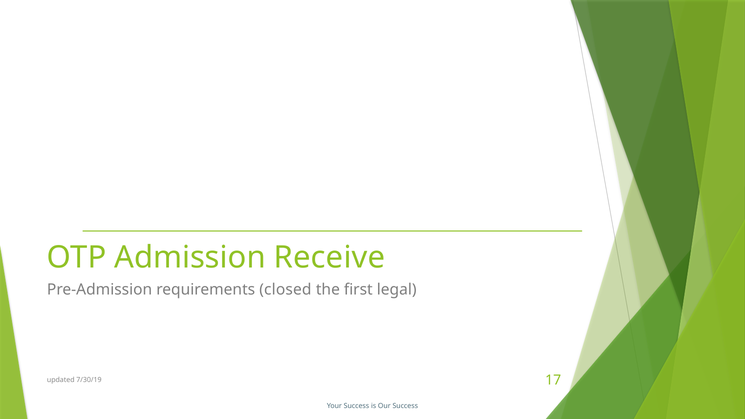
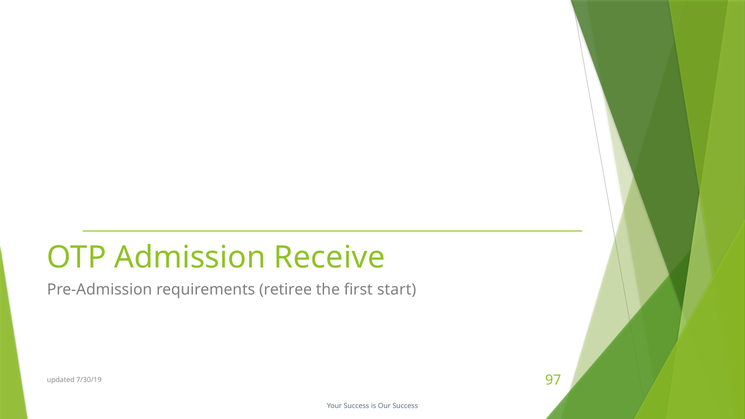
closed: closed -> retiree (286, 290)
legal: legal -> start (397, 290)
17: 17 -> 97 (553, 380)
